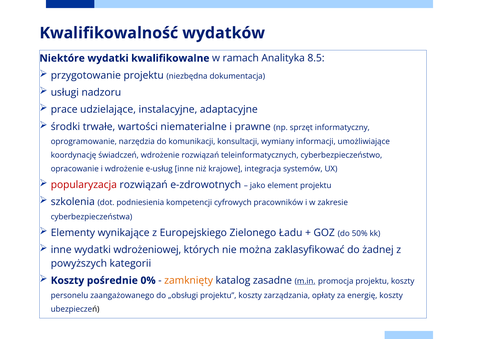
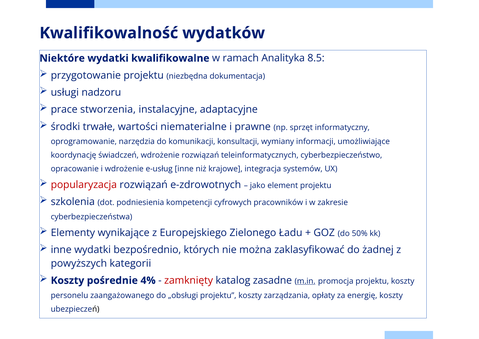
udzielające: udzielające -> stworzenia (108, 109)
wdrożeniowej: wdrożeniowej -> bezpośrednio (147, 249)
0%: 0% -> 4% (148, 280)
zamknięty colour: orange -> red (189, 280)
